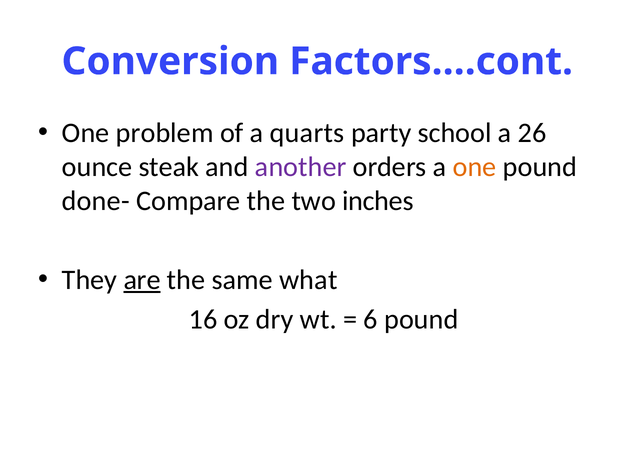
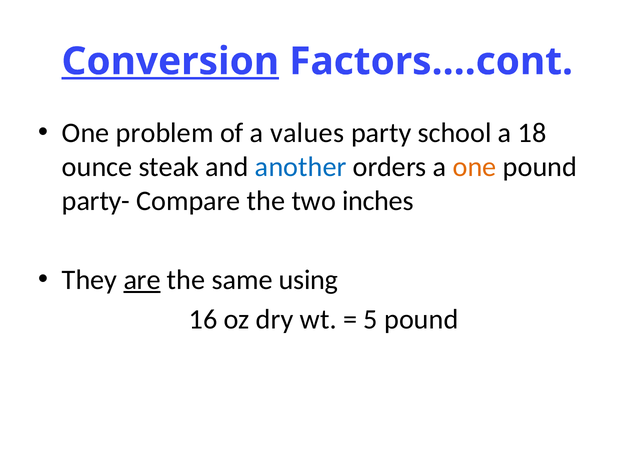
Conversion underline: none -> present (170, 61)
quarts: quarts -> values (307, 133)
26: 26 -> 18 (532, 133)
another colour: purple -> blue (301, 167)
done-: done- -> party- (96, 201)
what: what -> using (309, 280)
6: 6 -> 5 (371, 320)
